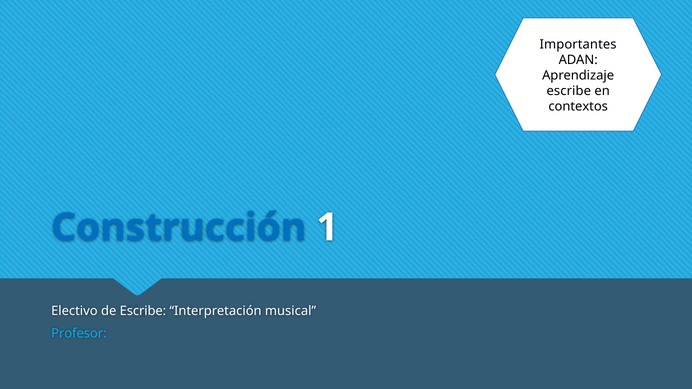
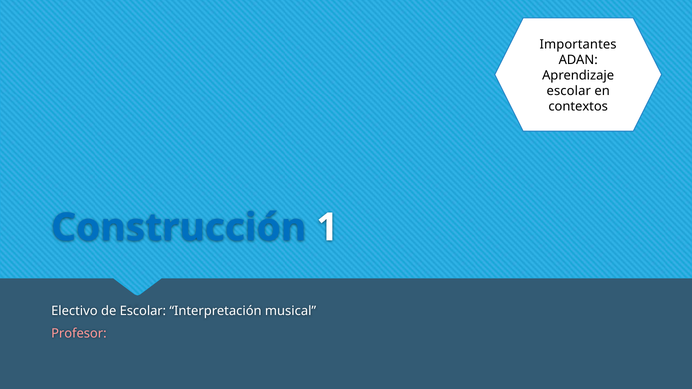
escribe: escribe -> escolar (569, 91)
de Escribe: Escribe -> Escolar (143, 311)
Profesor colour: light blue -> pink (79, 334)
